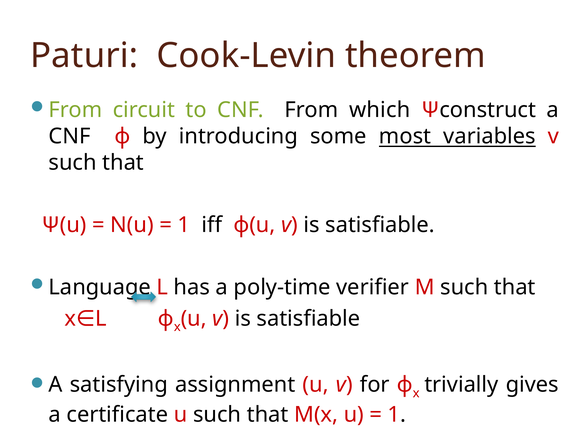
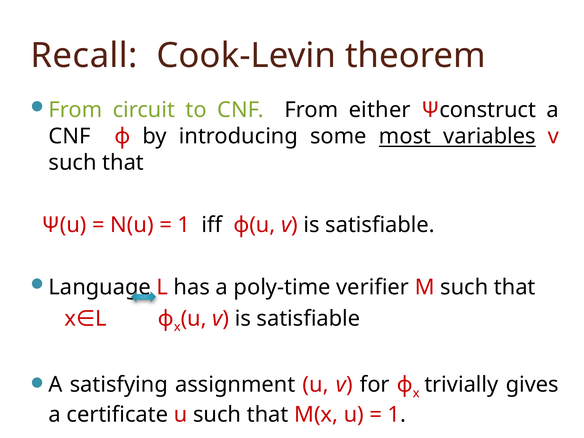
Paturi: Paturi -> Recall (84, 56)
which: which -> either (380, 110)
